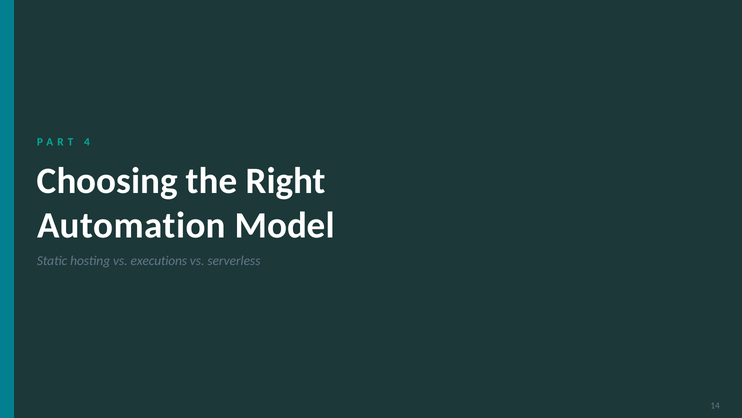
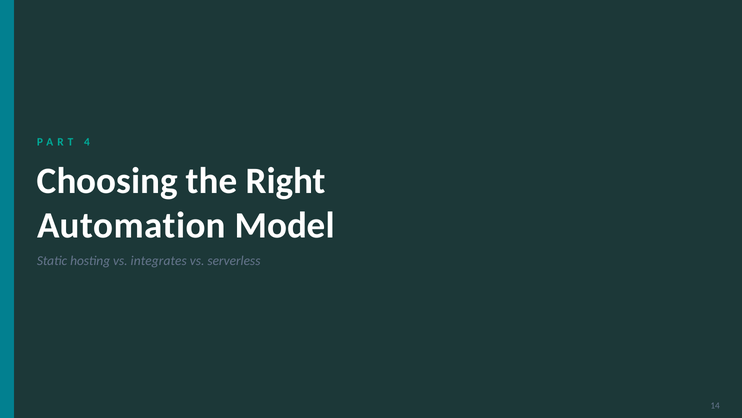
executions: executions -> integrates (159, 261)
